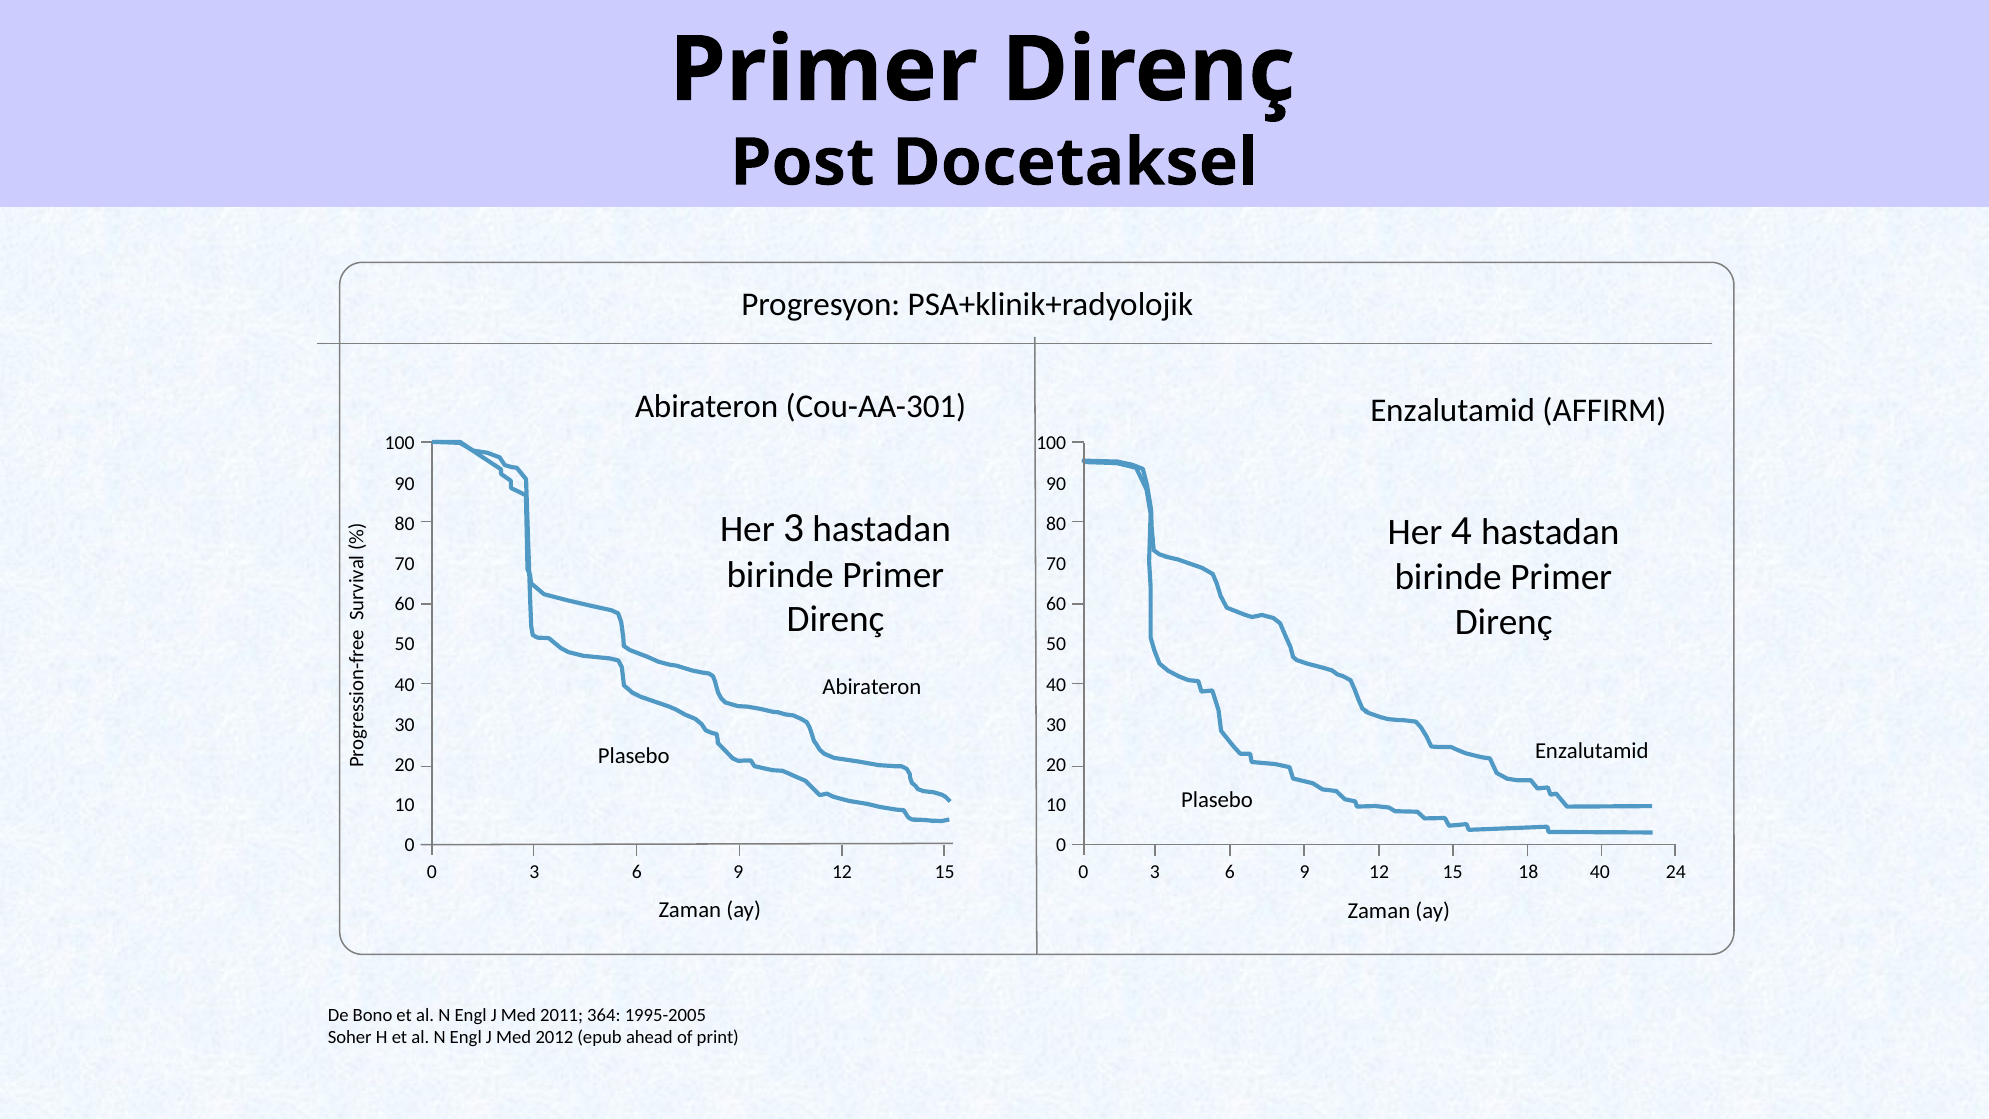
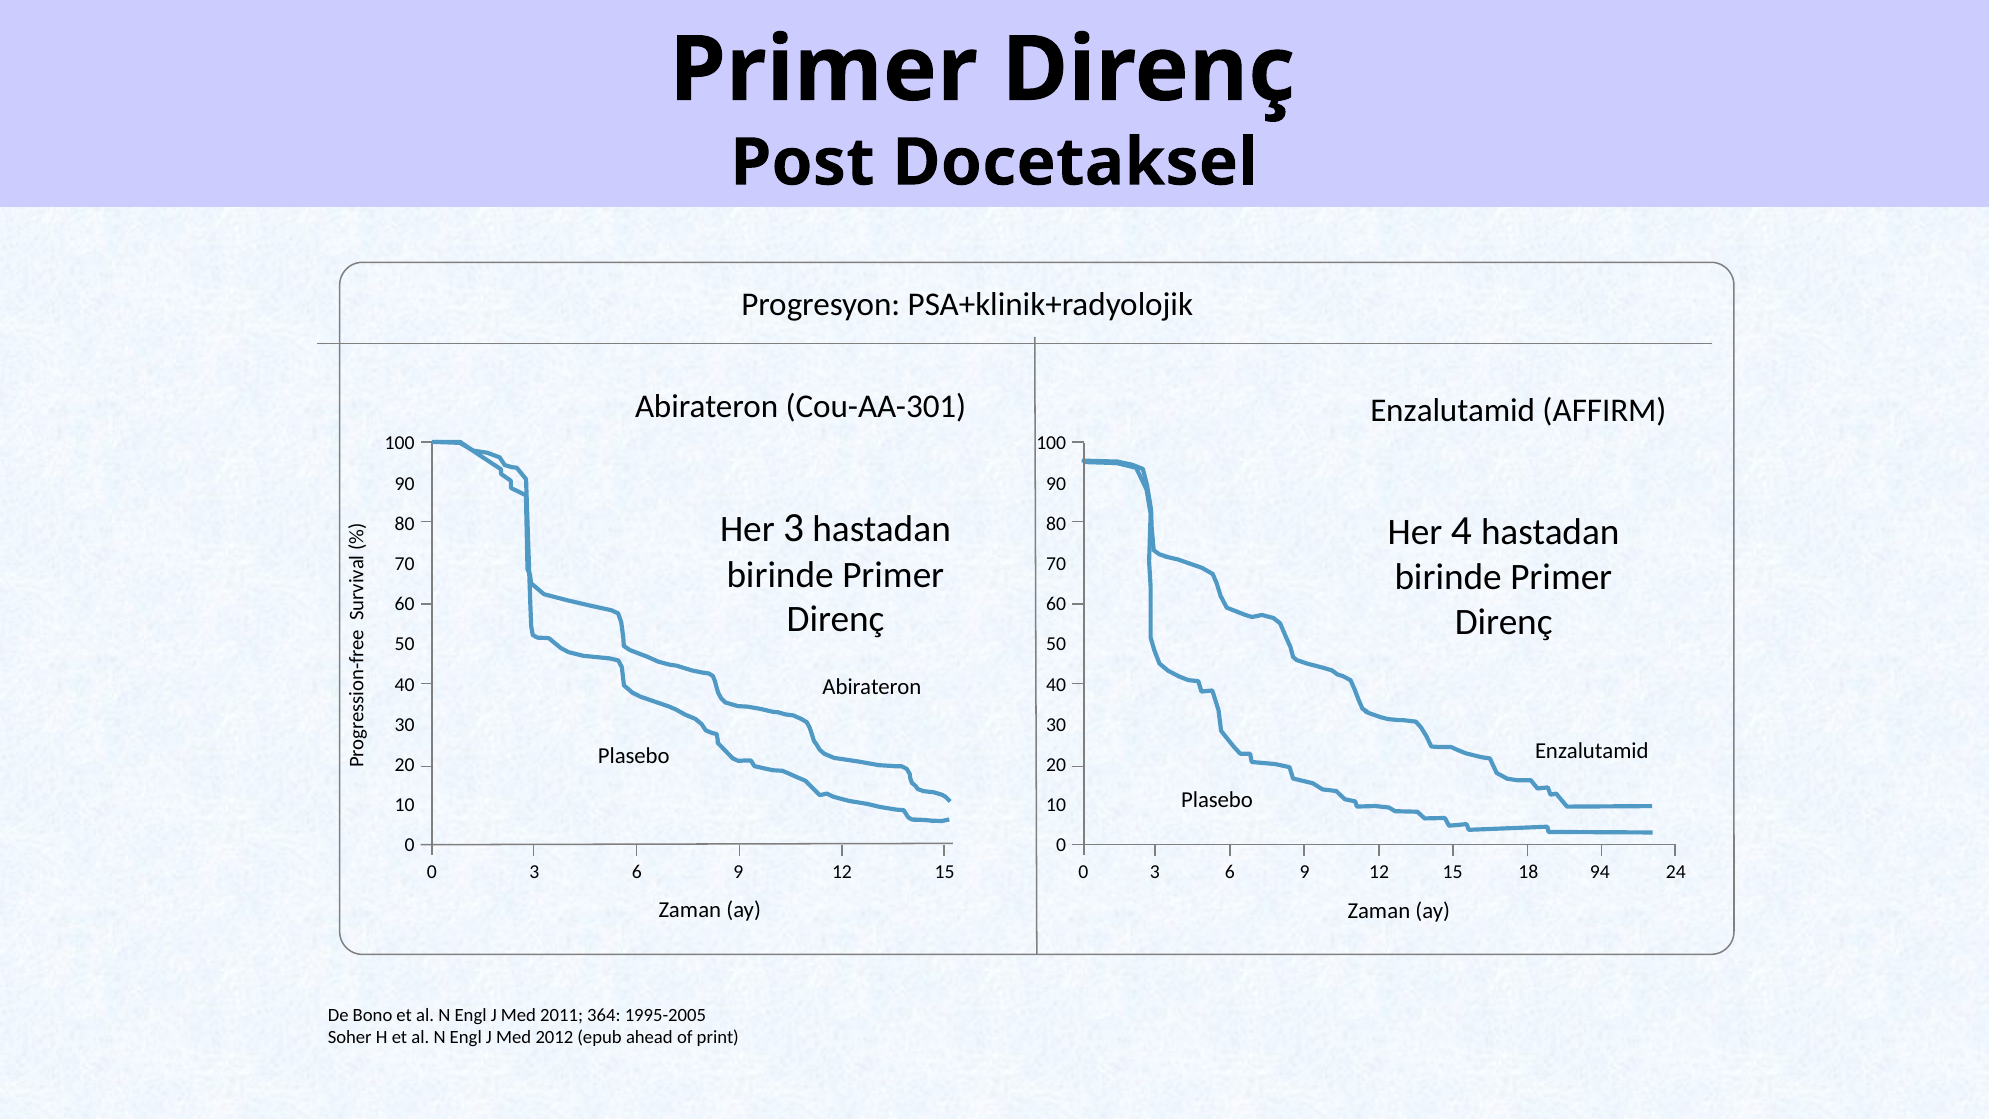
18 40: 40 -> 94 (1600, 872)
